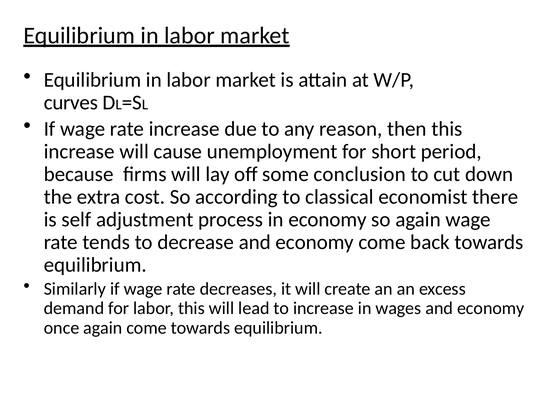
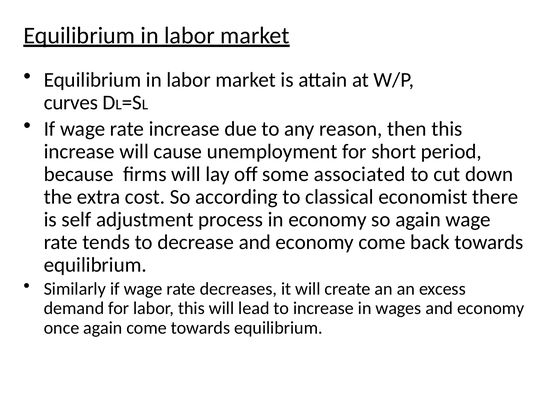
conclusion: conclusion -> associated (360, 175)
